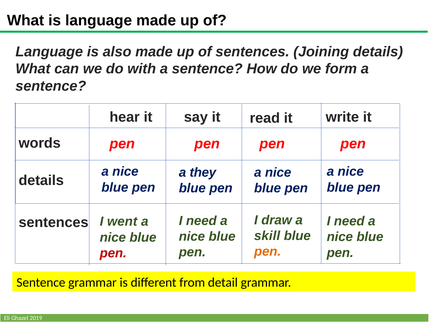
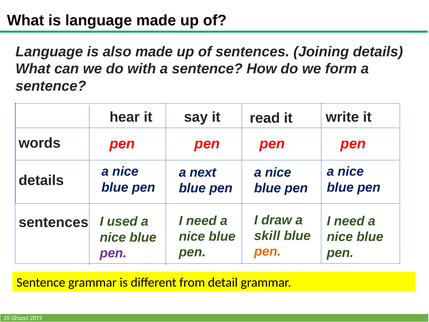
they: they -> next (203, 172)
went: went -> used (122, 221)
pen colour: red -> purple (113, 253)
